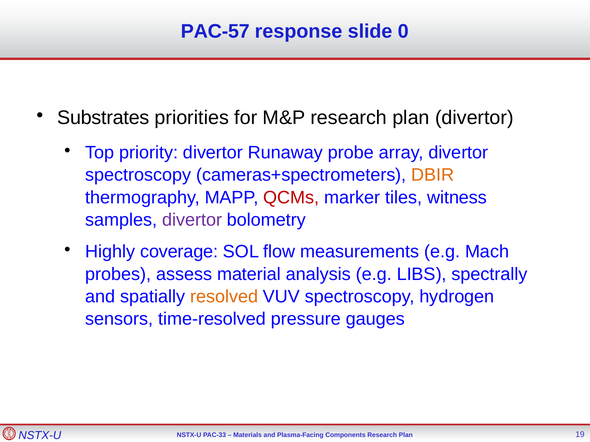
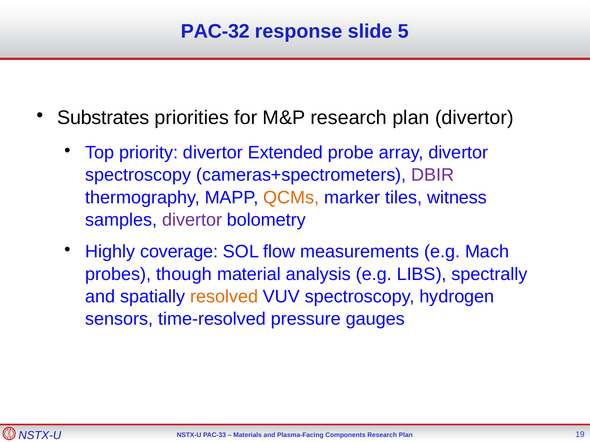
PAC-57: PAC-57 -> PAC-32 (215, 31)
0: 0 -> 5 (403, 31)
Runaway: Runaway -> Extended (285, 153)
DBIR colour: orange -> purple (433, 175)
QCMs colour: red -> orange (291, 198)
assess: assess -> though (184, 274)
